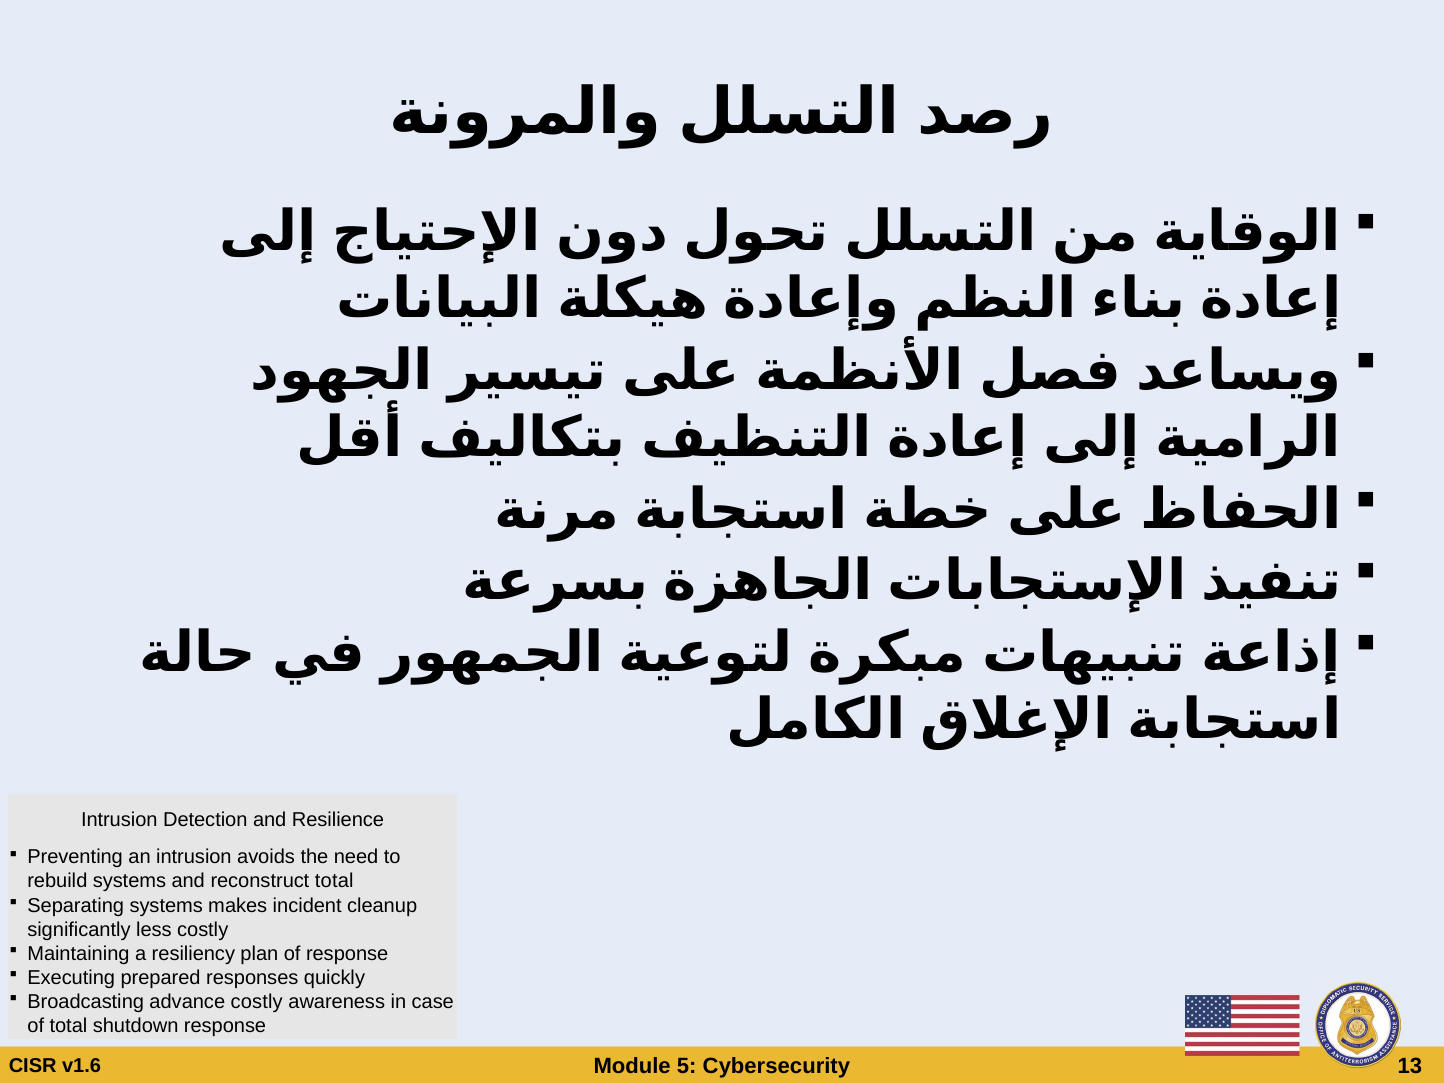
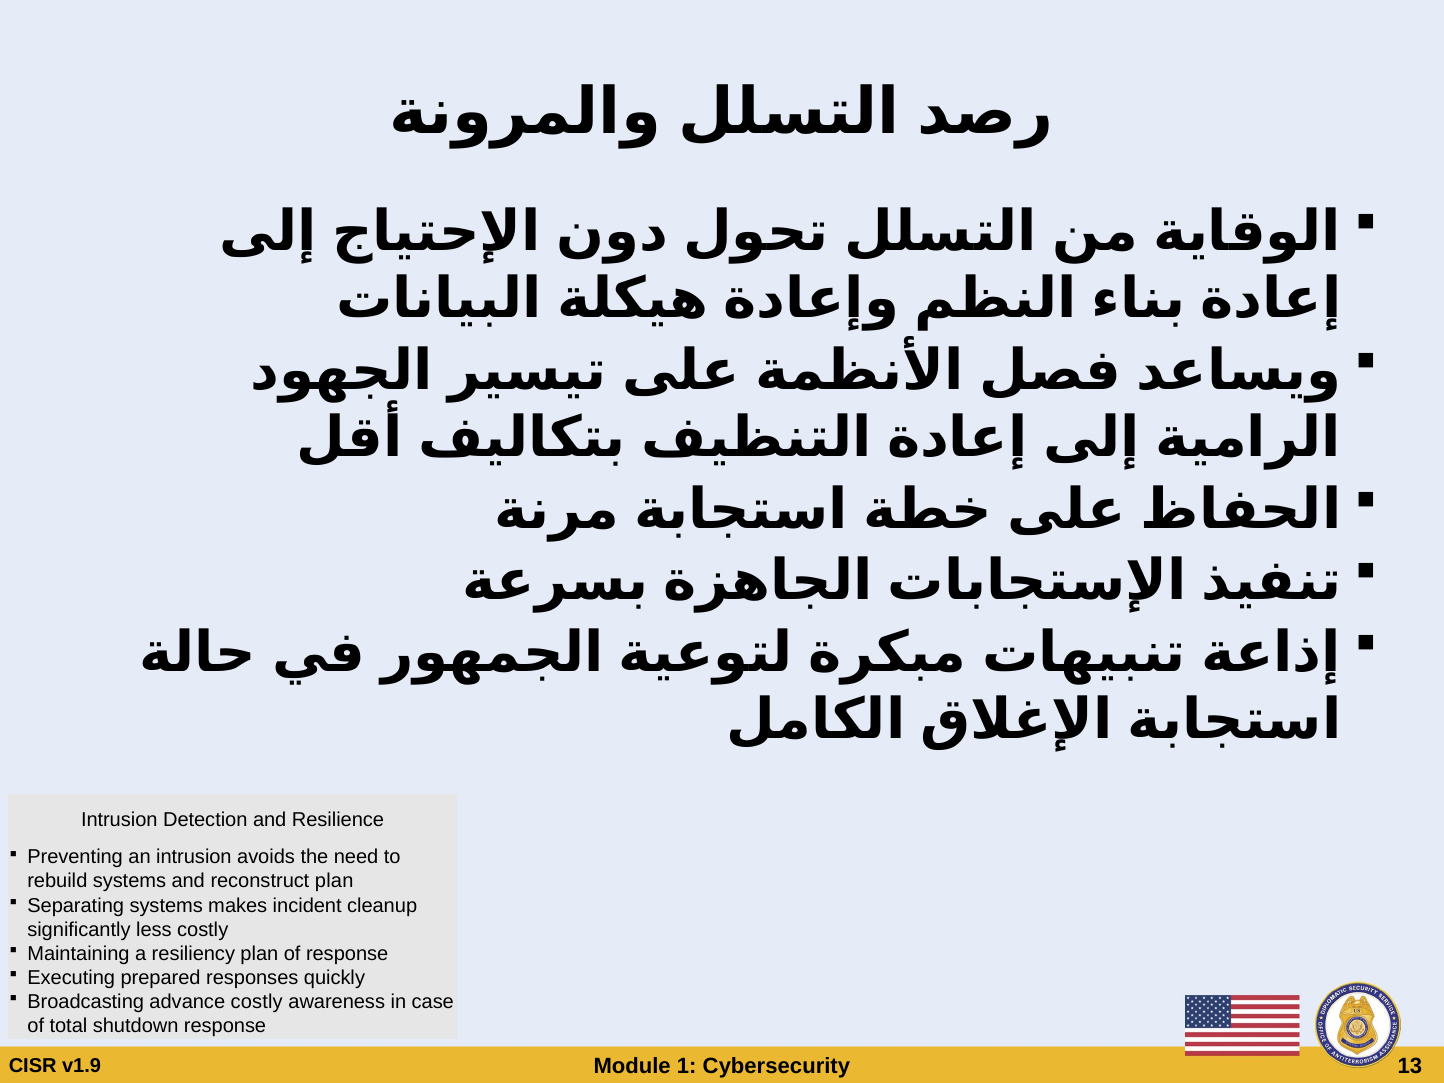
reconstruct total: total -> plan (334, 881)
5: 5 -> 1 (687, 1066)
v1.6: v1.6 -> v1.9 (82, 1066)
